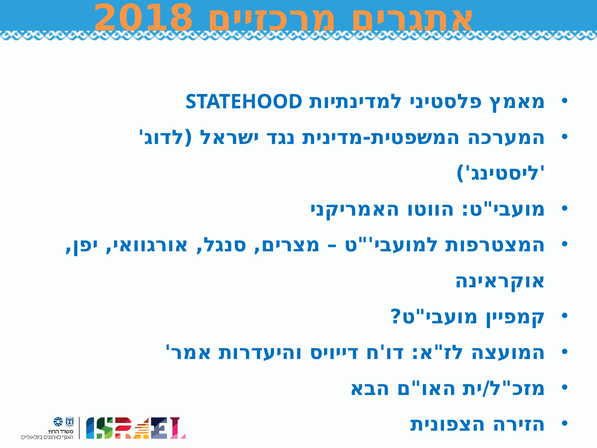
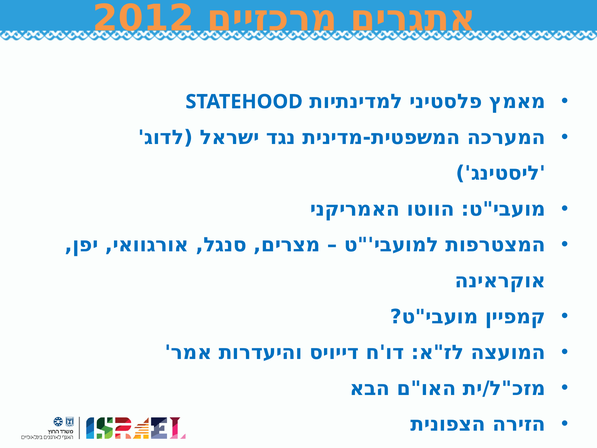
2018: 2018 -> 2012 (143, 18)
